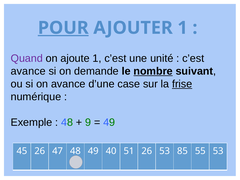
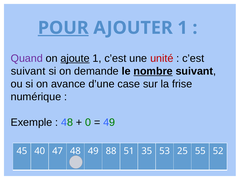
ajoute underline: none -> present (75, 58)
unité colour: black -> red (162, 58)
avance: avance -> suivant (28, 71)
frise underline: present -> none (182, 84)
9: 9 -> 0 (88, 122)
45 26: 26 -> 40 (40, 151)
40: 40 -> 88 (111, 151)
51 26: 26 -> 35 (147, 151)
85: 85 -> 25 (182, 151)
55 53: 53 -> 52 (218, 151)
